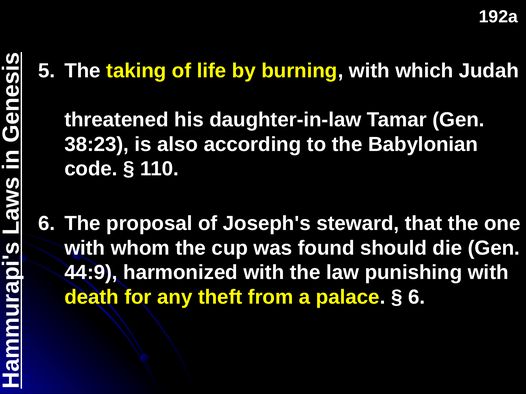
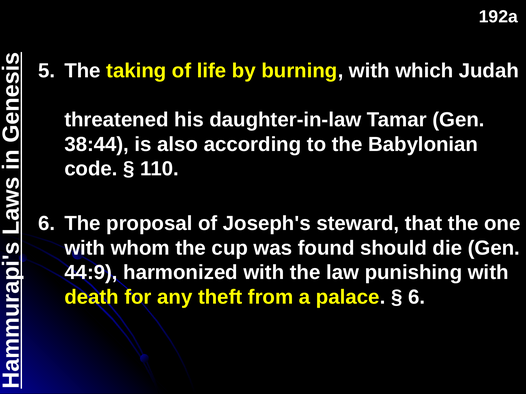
38:23: 38:23 -> 38:44 (97, 145)
